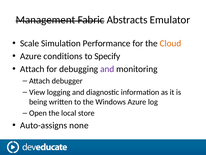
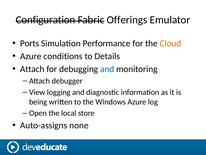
Management: Management -> Configuration (46, 20)
Abstracts: Abstracts -> Offerings (127, 20)
Scale: Scale -> Ports (30, 43)
Specify: Specify -> Details (107, 56)
and colour: purple -> blue (107, 69)
